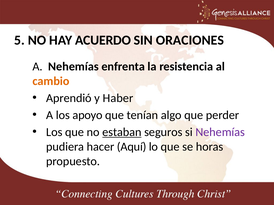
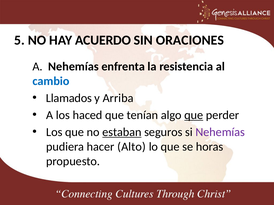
cambio colour: orange -> blue (51, 81)
Aprendió: Aprendió -> Llamados (69, 98)
Haber: Haber -> Arriba (118, 98)
apoyo: apoyo -> haced (88, 115)
que underline: none -> present (194, 115)
Aquí: Aquí -> Alto (132, 147)
